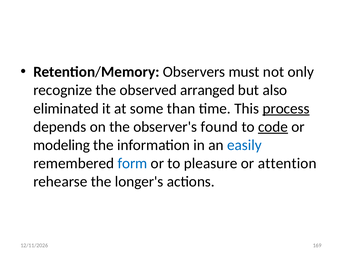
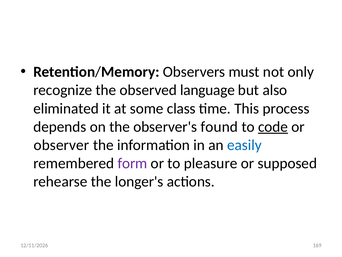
arranged: arranged -> language (207, 90)
than: than -> class (181, 108)
process underline: present -> none (286, 108)
modeling: modeling -> observer (61, 145)
form colour: blue -> purple (132, 163)
attention: attention -> supposed (287, 163)
